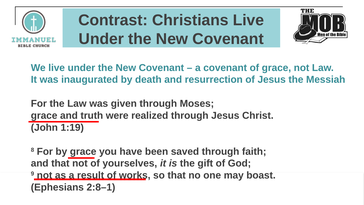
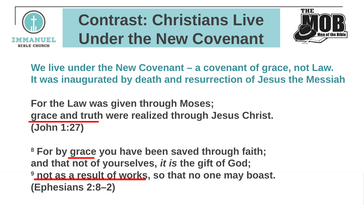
1:19: 1:19 -> 1:27 (72, 127)
2:8–1: 2:8–1 -> 2:8–2 (101, 187)
